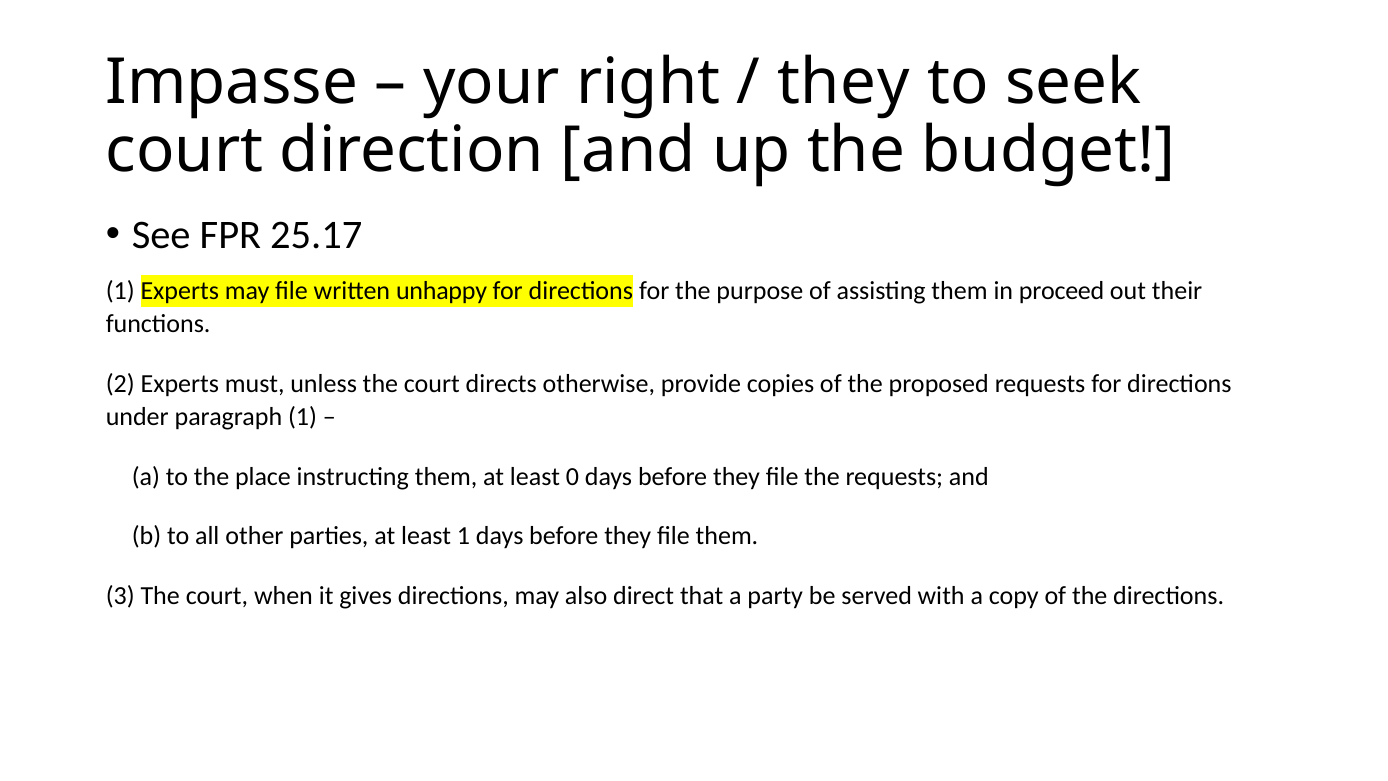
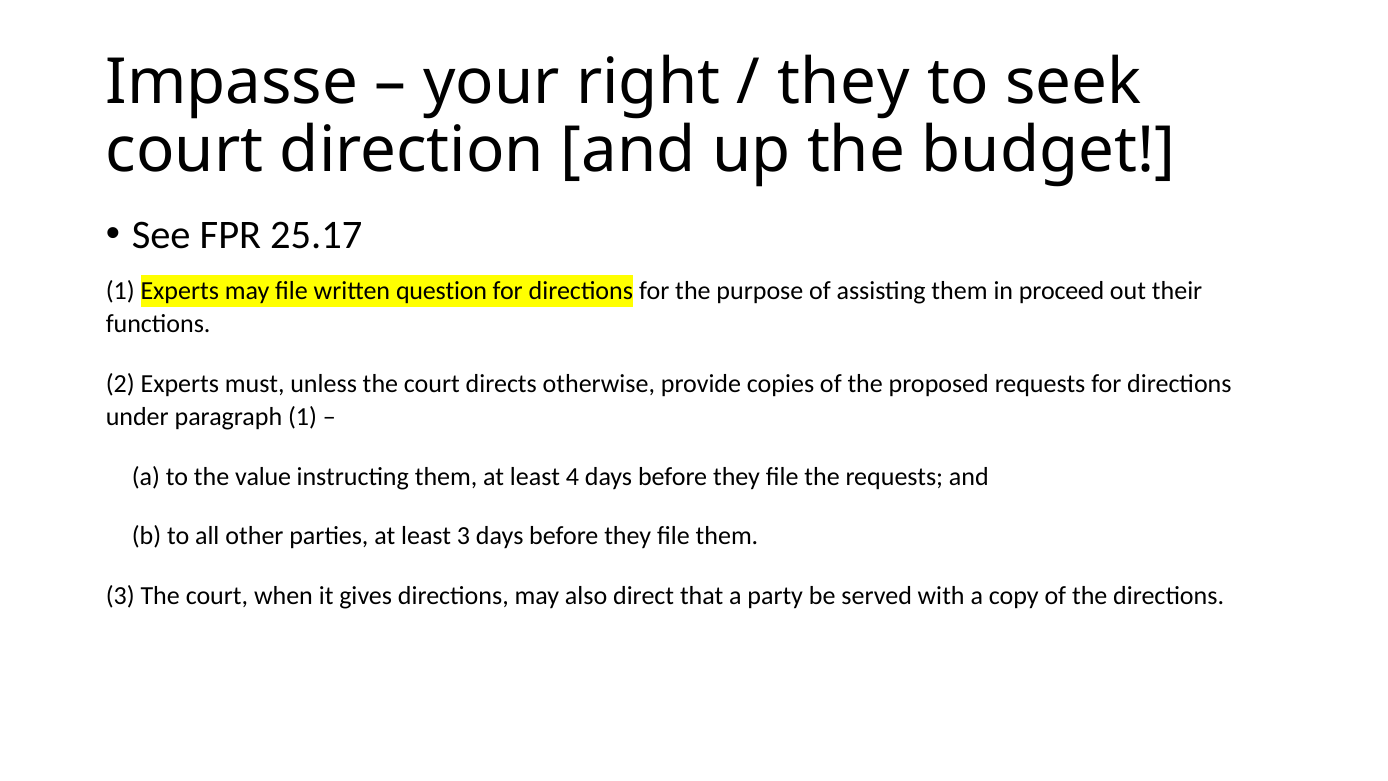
unhappy: unhappy -> question (442, 291)
place: place -> value (263, 476)
0: 0 -> 4 (572, 476)
least 1: 1 -> 3 (464, 536)
